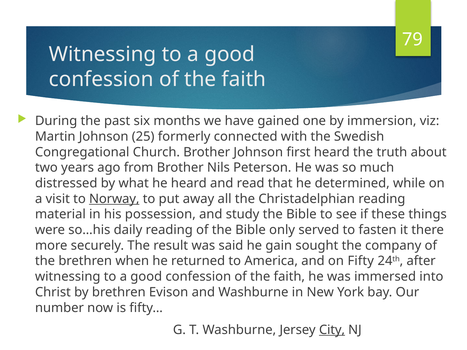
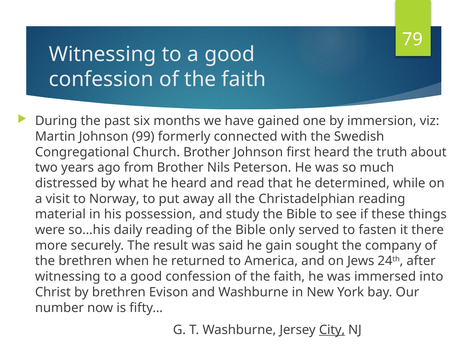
25: 25 -> 99 (143, 137)
Norway underline: present -> none (114, 199)
Fifty: Fifty -> Jews (361, 261)
